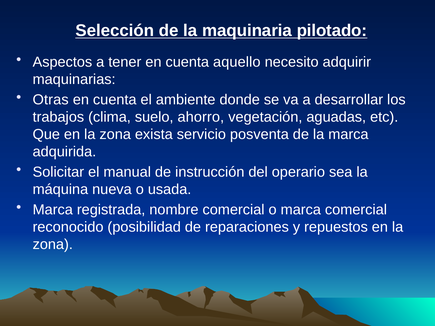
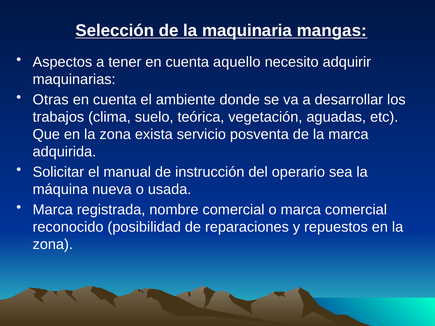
pilotado: pilotado -> mangas (332, 31)
ahorro: ahorro -> teórica (201, 117)
